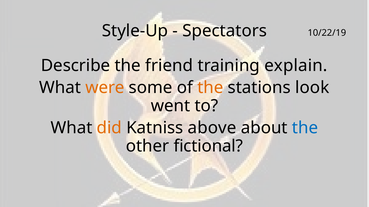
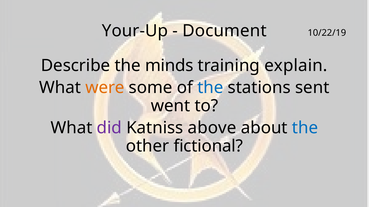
Style-Up: Style-Up -> Your-Up (135, 31)
Spectators: Spectators -> Document (225, 31)
friend: friend -> minds (169, 66)
the colour: orange -> blue (210, 88)
look: look -> sent (312, 88)
did colour: orange -> purple (109, 128)
